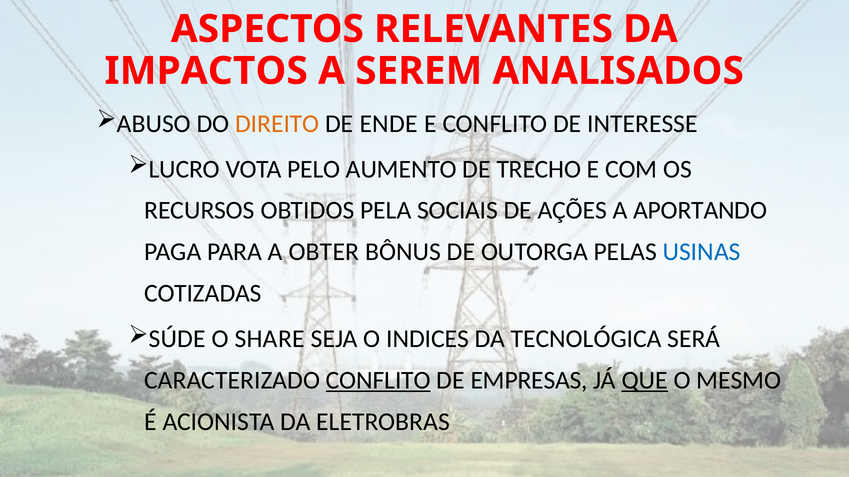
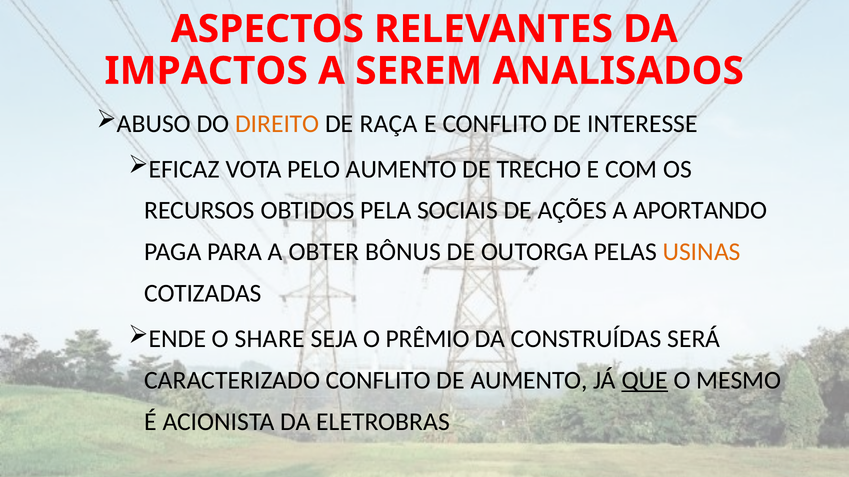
ENDE: ENDE -> RAÇA (389, 124)
LUCRO: LUCRO -> EFICAZ (184, 169)
USINAS colour: blue -> orange (702, 252)
SÚDE: SÚDE -> ENDE (177, 339)
INDICES: INDICES -> PRÊMIO (428, 339)
TECNOLÓGICA: TECNOLÓGICA -> CONSTRUÍDAS (586, 339)
CONFLITO underline: present -> none (378, 381)
DE EMPRESAS: EMPRESAS -> AUMENTO (529, 381)
